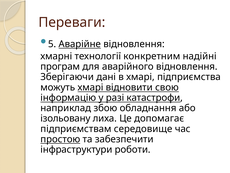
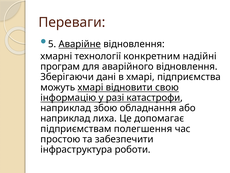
ізольовану: ізольовану -> наприклад (65, 118)
середовище: середовище -> полегшення (143, 128)
простою underline: present -> none (60, 139)
інфраструктури: інфраструктури -> інфраструктура (76, 149)
